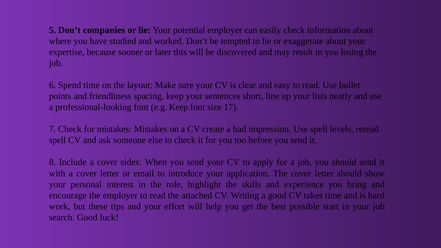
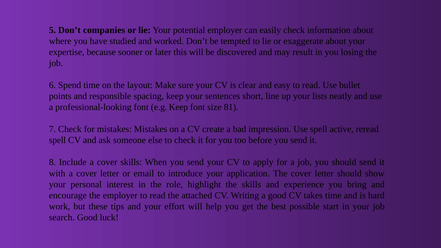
friendliness: friendliness -> responsible (110, 96)
17: 17 -> 81 (231, 107)
levels: levels -> active (342, 129)
cover sides: sides -> skills (131, 162)
